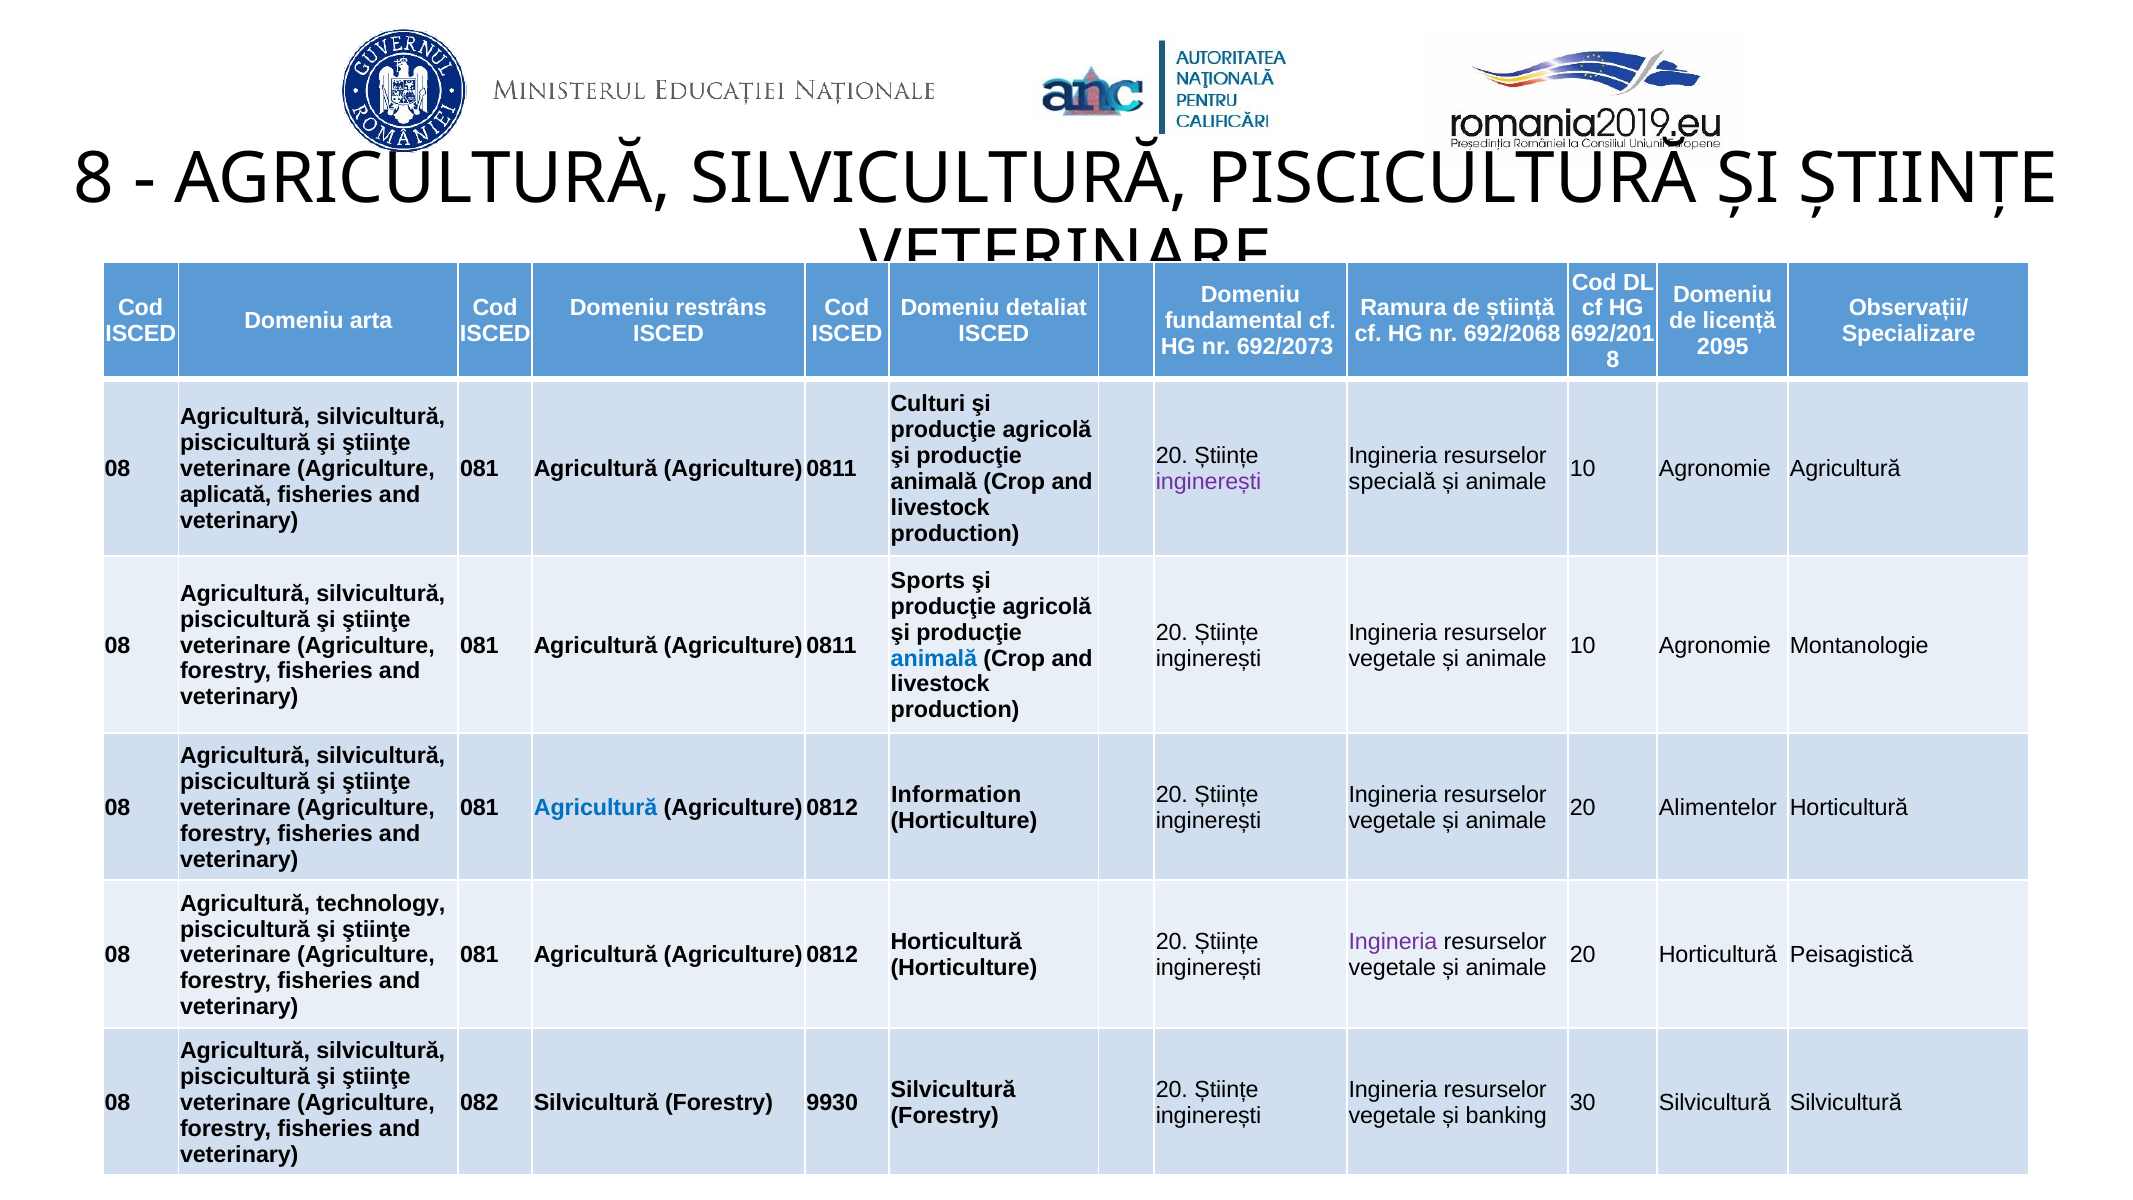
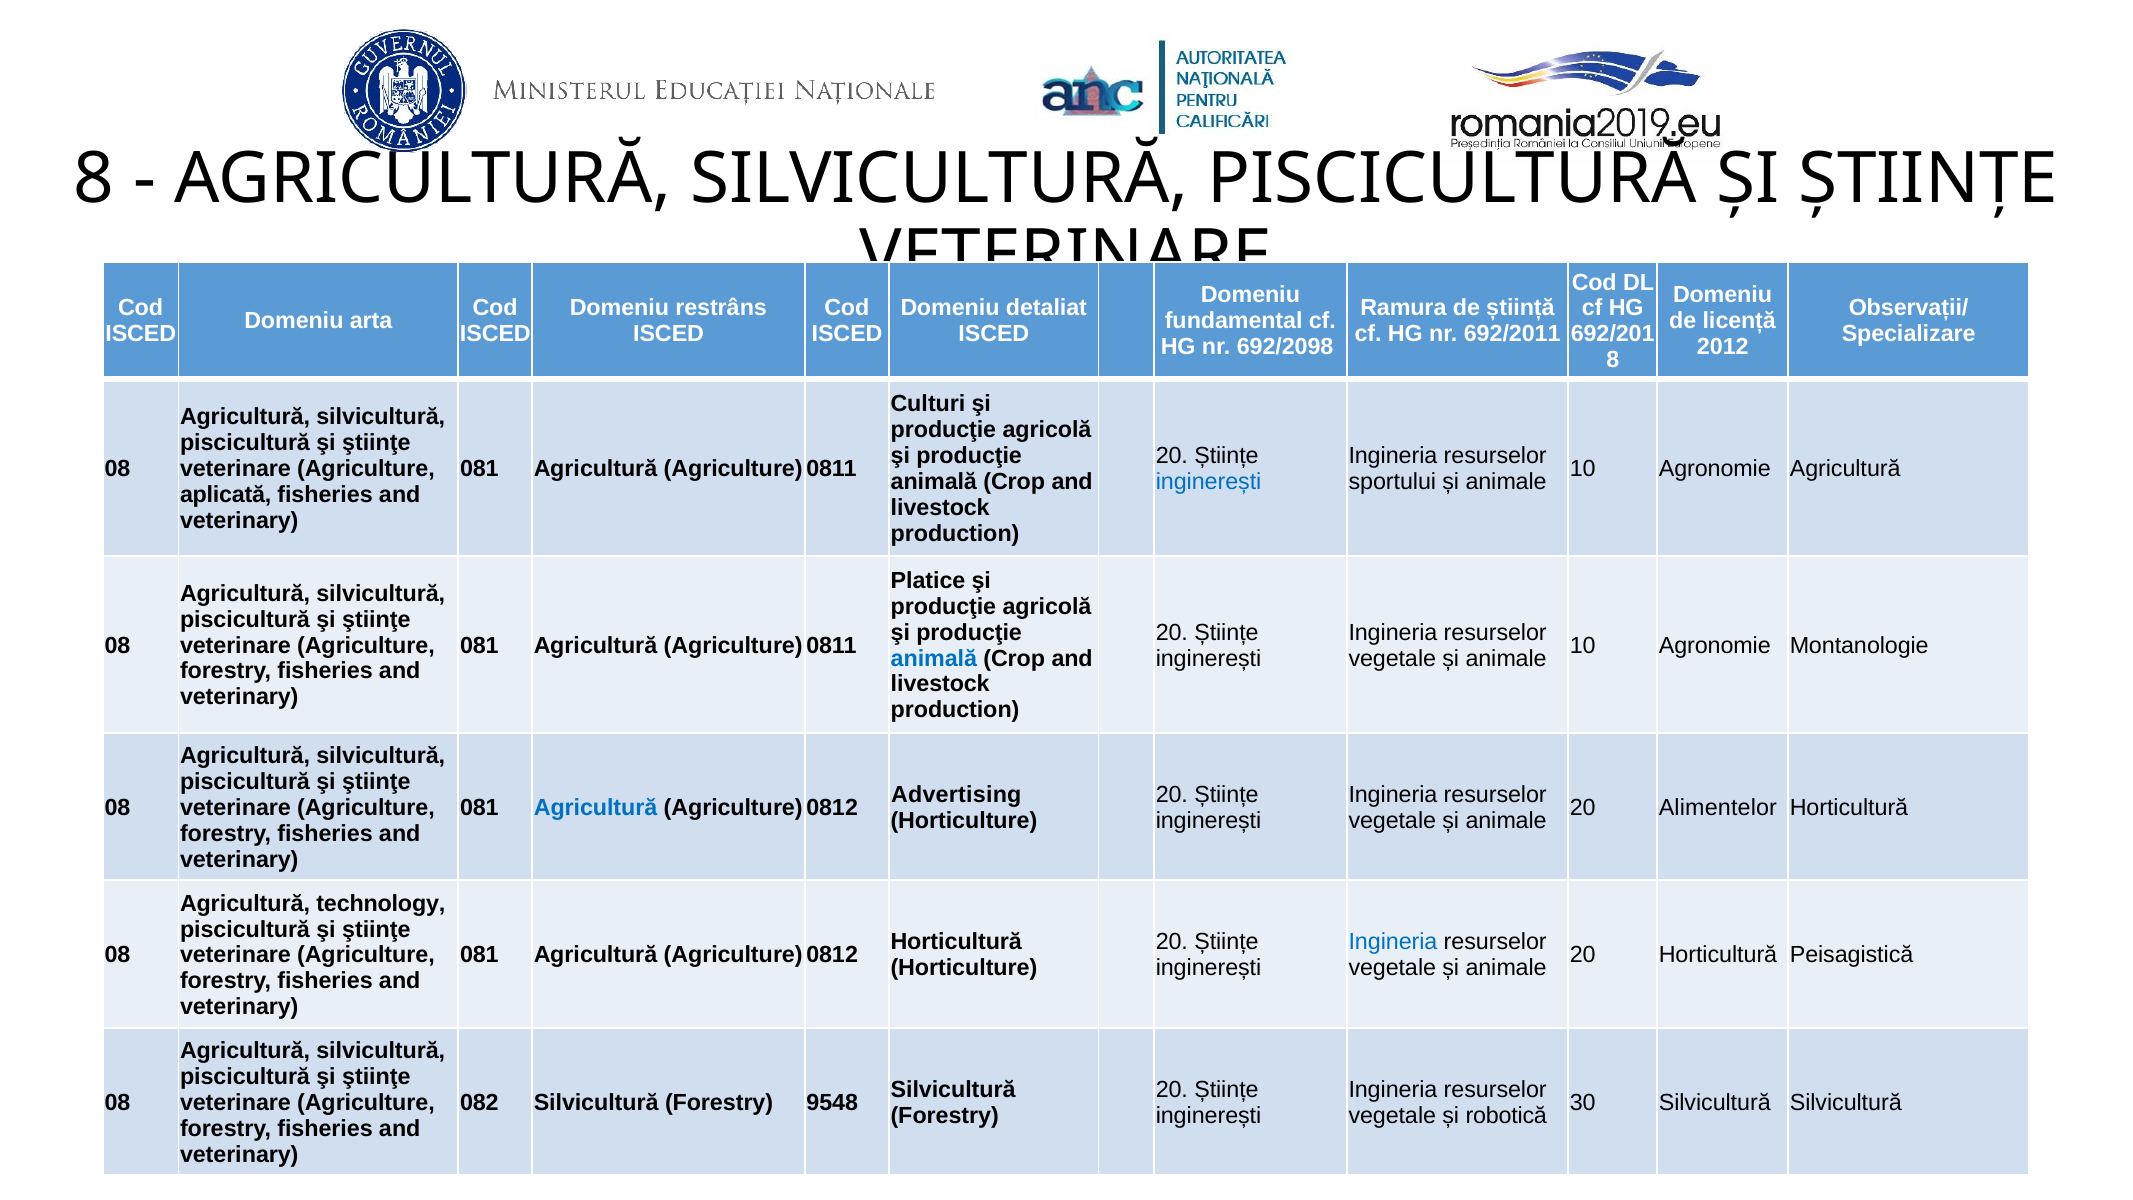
692/2068: 692/2068 -> 692/2011 (1512, 334)
692/2073: 692/2073 -> 692/2098 (1285, 347)
2095: 2095 -> 2012 (1723, 347)
inginerești colour: purple -> blue (1209, 482)
specială: specială -> sportului (1392, 482)
Sports: Sports -> Platice (928, 581)
Information: Information -> Advertising (956, 795)
Ingineria colour: purple -> blue (1393, 942)
9930: 9930 -> 9548 (832, 1103)
banking: banking -> robotică (1506, 1116)
